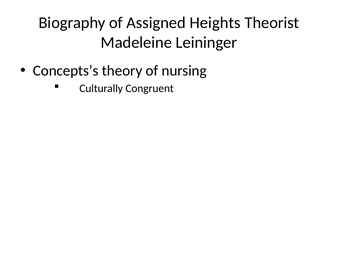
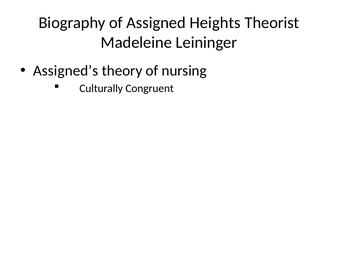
Concepts’s: Concepts’s -> Assigned’s (66, 71)
